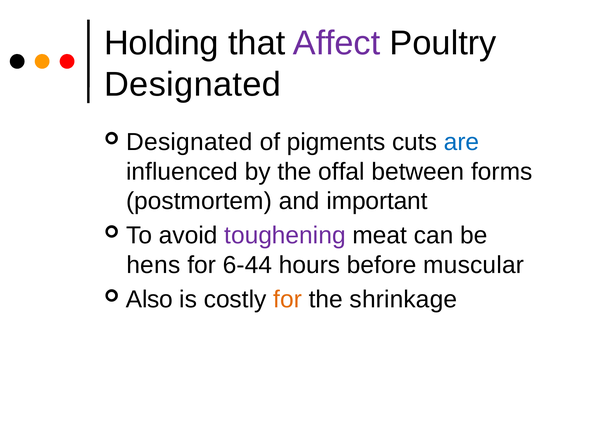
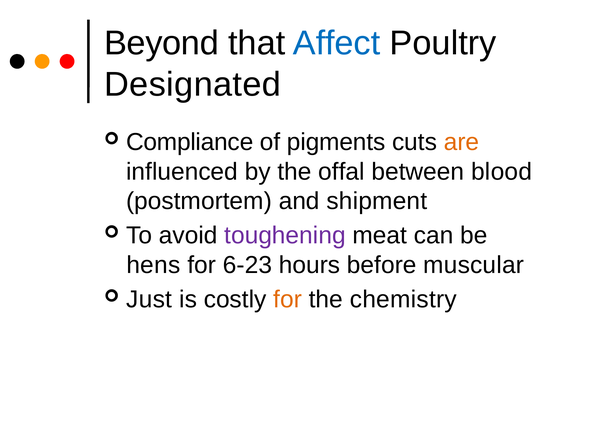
Holding: Holding -> Beyond (161, 43)
Affect colour: purple -> blue (337, 43)
Designated: Designated -> Compliance (190, 142)
are colour: blue -> orange (462, 142)
forms: forms -> blood (502, 172)
important: important -> shipment (377, 201)
6-44: 6-44 -> 6-23 (247, 265)
Also: Also -> Just (149, 299)
shrinkage: shrinkage -> chemistry (403, 299)
